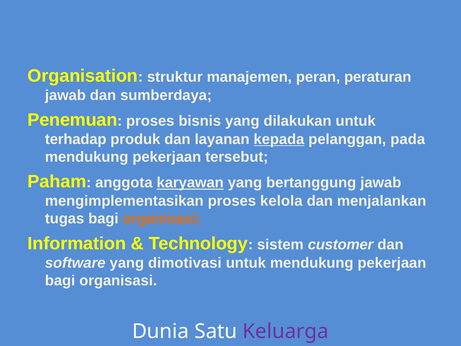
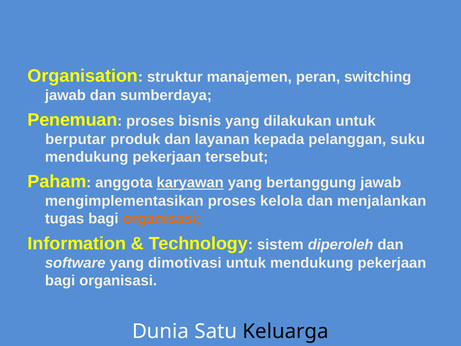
peraturan: peraturan -> switching (378, 77)
terhadap: terhadap -> berputar (76, 139)
kepada underline: present -> none (279, 139)
pada: pada -> suku (408, 139)
customer: customer -> diperoleh (341, 244)
Keluarga colour: purple -> black (286, 331)
